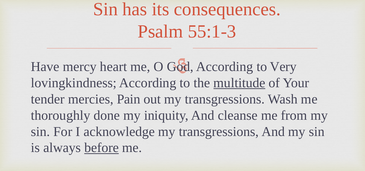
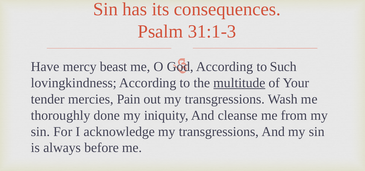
55:1-3: 55:1-3 -> 31:1-3 (212, 31)
heart: heart -> beast (114, 67)
Very: Very -> Such (283, 67)
before underline: present -> none (102, 148)
